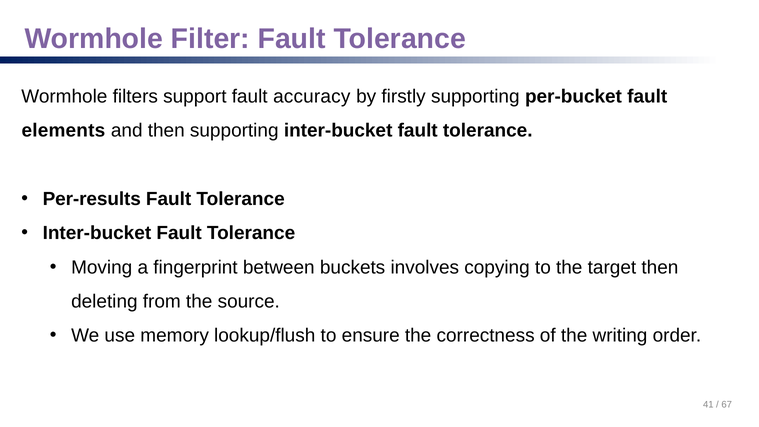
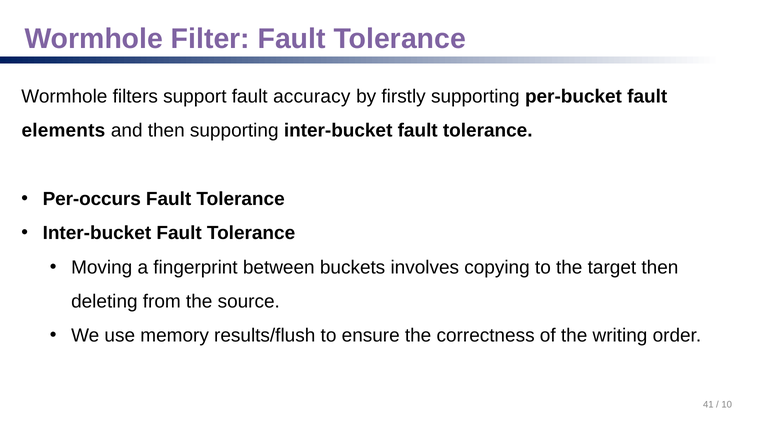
Per-results: Per-results -> Per-occurs (92, 199)
lookup/flush: lookup/flush -> results/flush (265, 336)
67: 67 -> 10 (727, 405)
